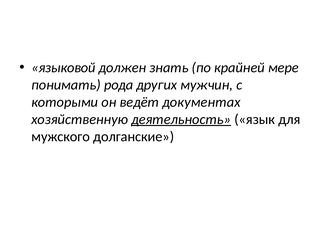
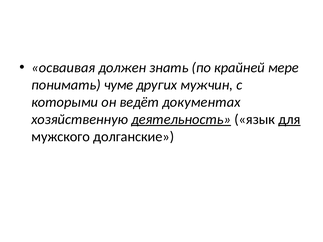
языковой: языковой -> осваивая (63, 68)
рода: рода -> чуме (119, 85)
для underline: none -> present (289, 119)
